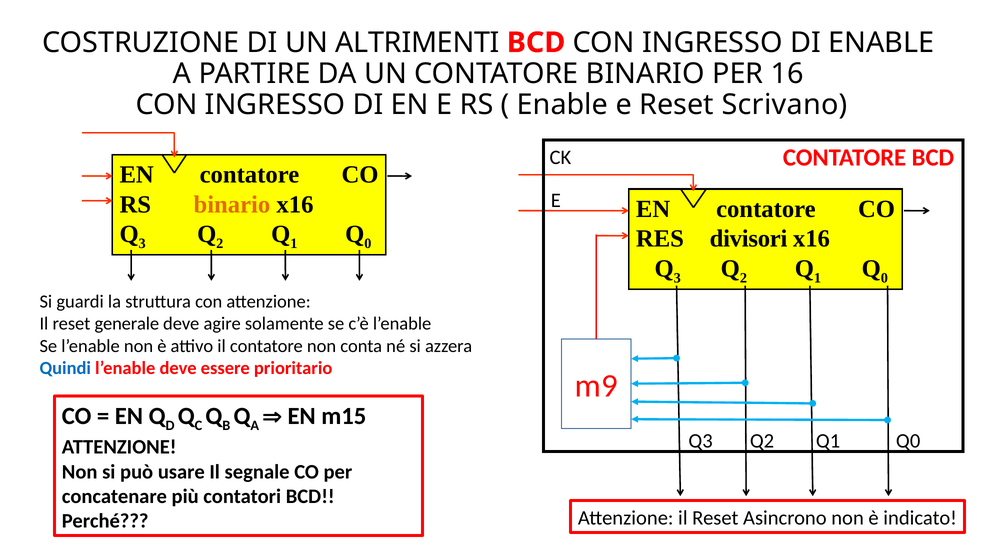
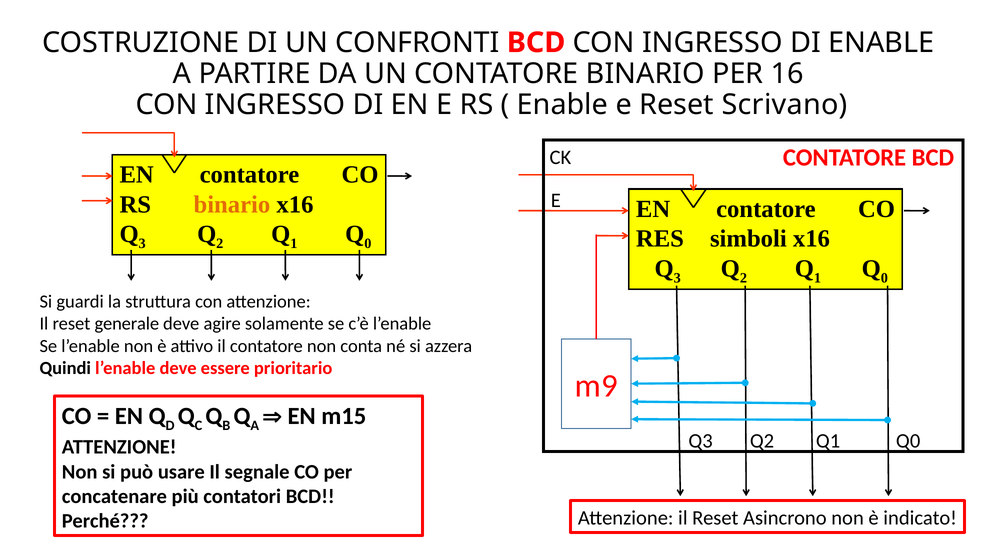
ALTRIMENTI: ALTRIMENTI -> CONFRONTI (417, 43)
divisori: divisori -> simboli (748, 239)
Quindi colour: blue -> black (65, 368)
